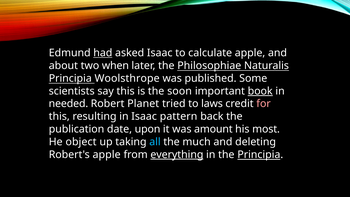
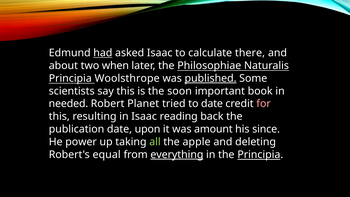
calculate apple: apple -> there (250, 53)
published underline: none -> present (211, 78)
book underline: present -> none (260, 91)
to laws: laws -> date (212, 104)
pattern: pattern -> reading (179, 116)
most: most -> since (266, 129)
object: object -> power (81, 142)
all colour: light blue -> light green (155, 142)
much: much -> apple (197, 142)
Robert's apple: apple -> equal (107, 154)
